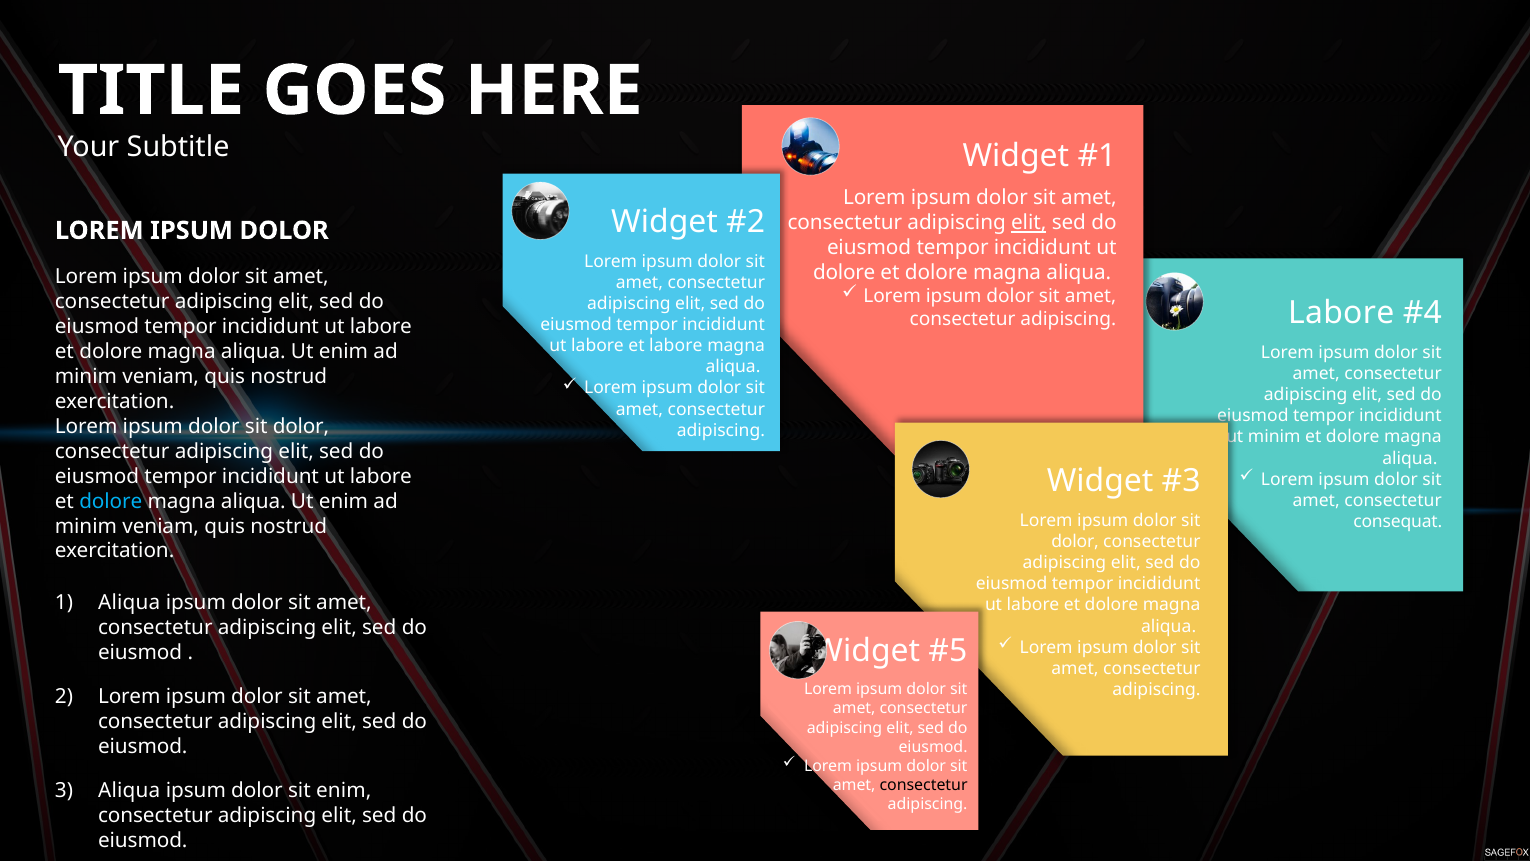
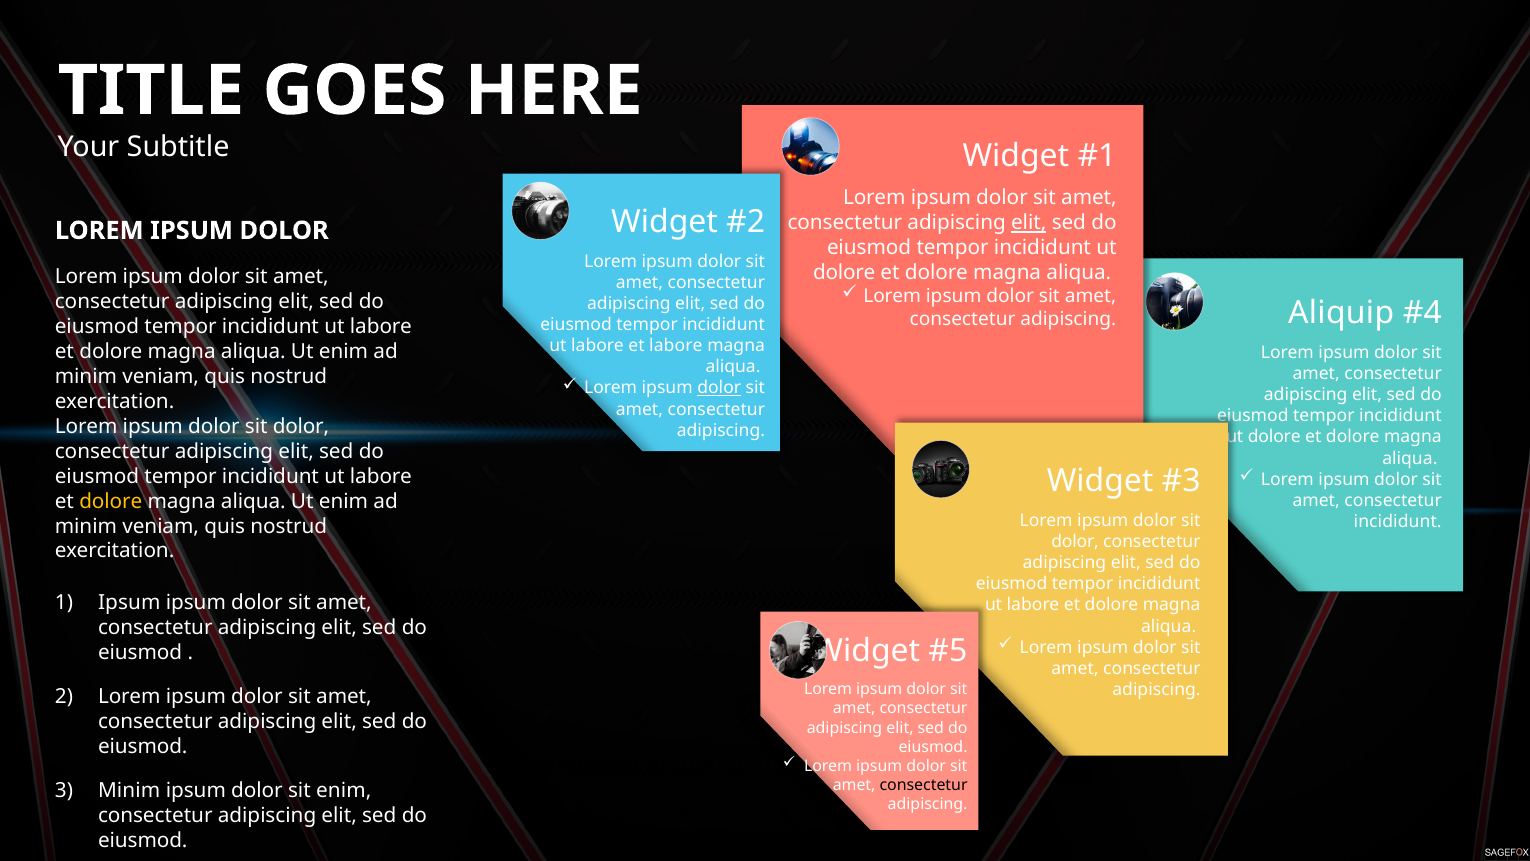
Labore: Labore -> Aliquip (1341, 313)
dolor underline: none -> present (719, 388)
minim: minim -> dolore (1274, 437)
dolore colour: light blue -> yellow (111, 501)
consequat: consequat -> incididunt (1398, 521)
1 Aliqua: Aliqua -> Ipsum (129, 603)
3 Aliqua: Aliqua -> Minim (129, 790)
